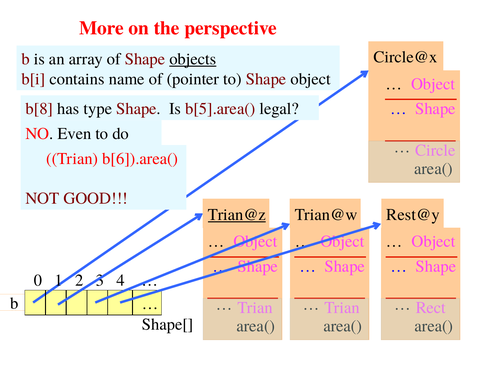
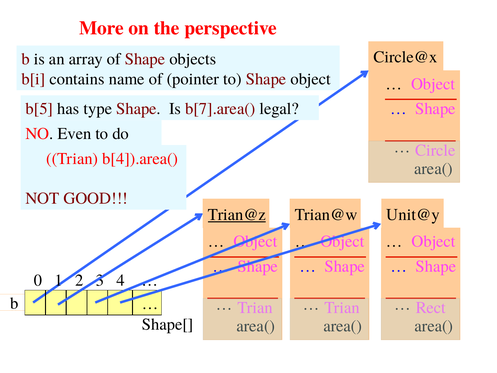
objects underline: present -> none (193, 59)
b[8: b[8 -> b[5 (39, 109)
b[5].area(: b[5].area( -> b[7].area( (220, 109)
b[6]).area(: b[6]).area( -> b[4]).area( (140, 158)
Rest@y: Rest@y -> Unit@y (413, 214)
